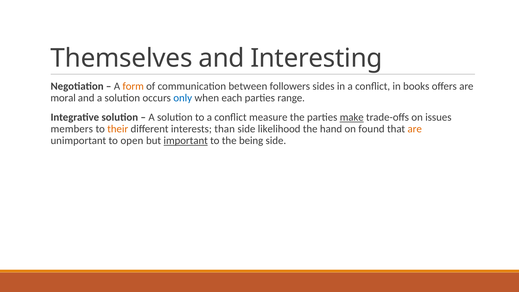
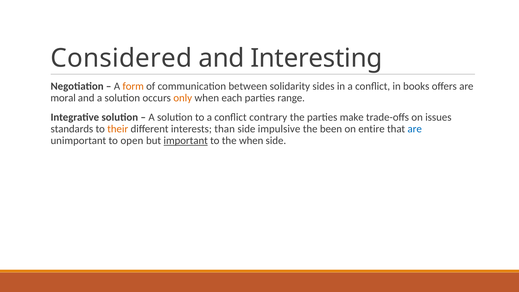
Themselves: Themselves -> Considered (121, 58)
followers: followers -> solidarity (290, 86)
only colour: blue -> orange (183, 98)
measure: measure -> contrary (268, 117)
make underline: present -> none (352, 117)
members: members -> standards (72, 129)
likelihood: likelihood -> impulsive (279, 129)
hand: hand -> been (331, 129)
found: found -> entire (372, 129)
are colour: orange -> blue (415, 129)
the being: being -> when (251, 141)
